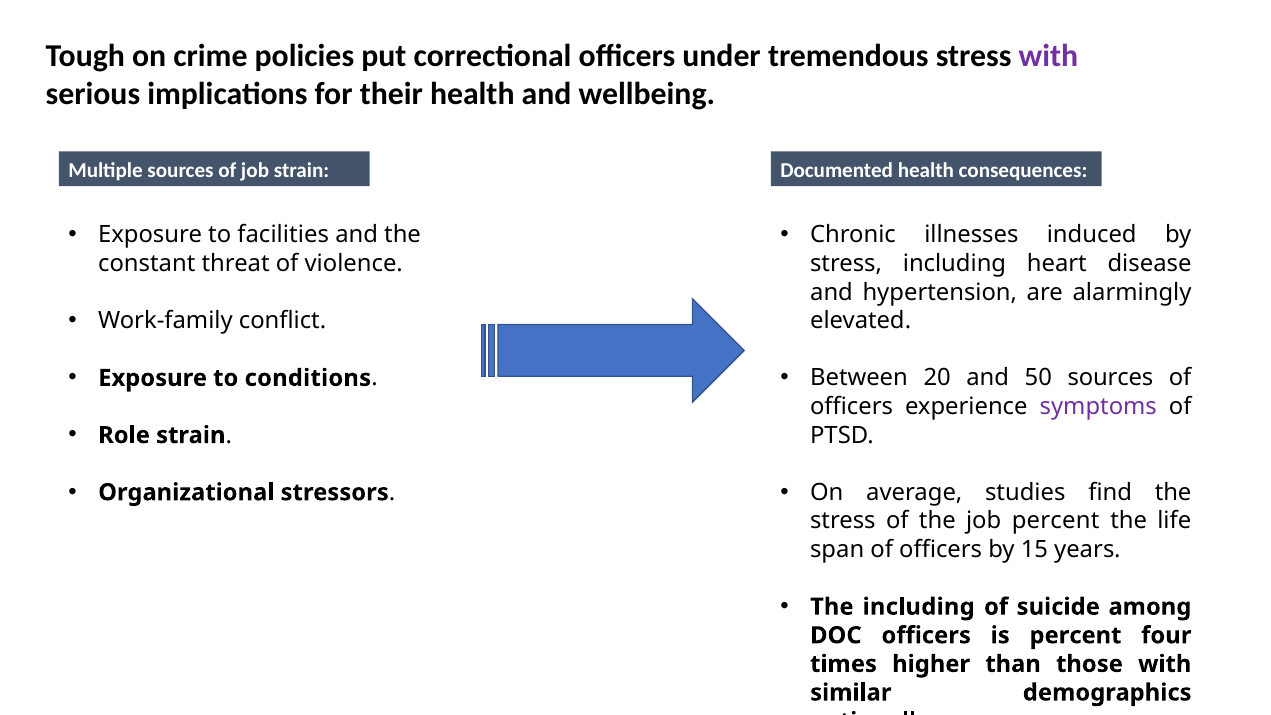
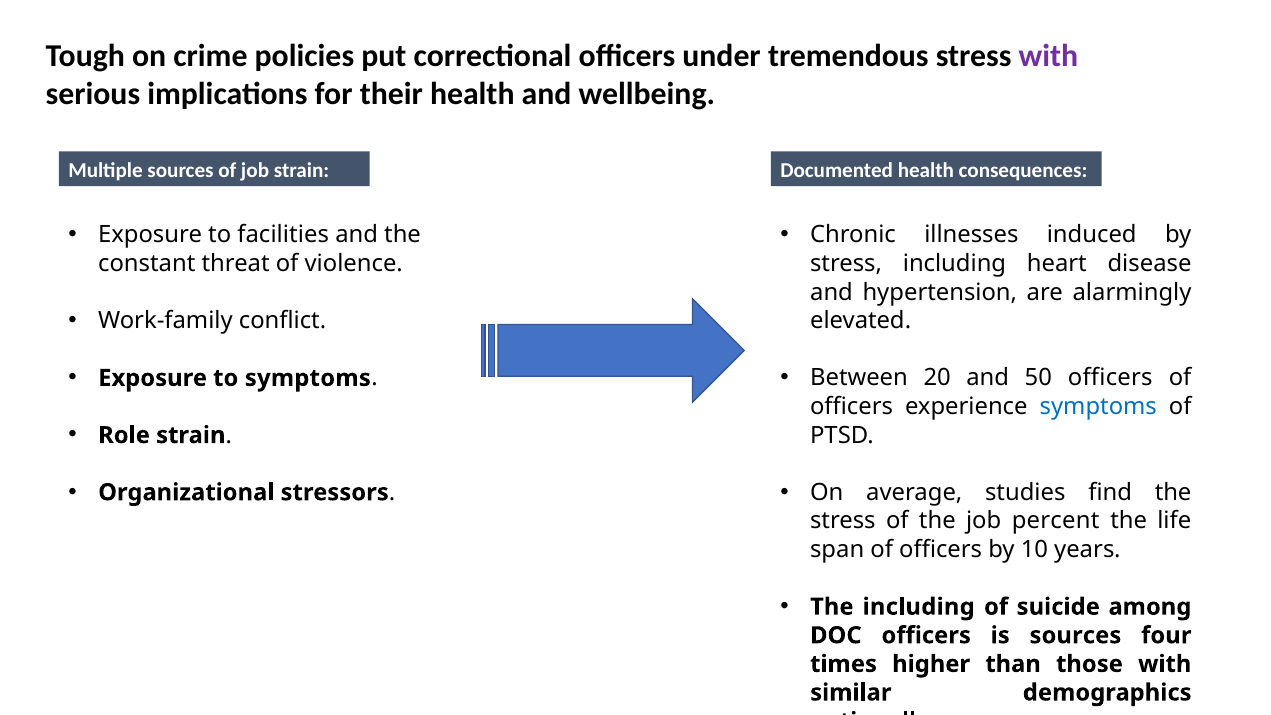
to conditions: conditions -> symptoms (308, 378)
50 sources: sources -> officers (1110, 378)
symptoms colour: purple -> blue (1098, 407)
15: 15 -> 10 (1034, 550)
is percent: percent -> sources (1075, 635)
